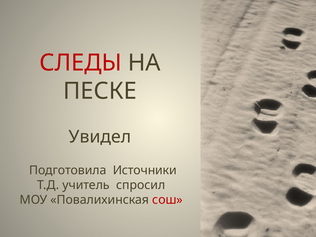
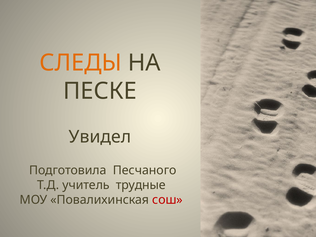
СЛЕДЫ colour: red -> orange (81, 63)
Источники: Источники -> Песчаного (145, 170)
спросил: спросил -> трудные (141, 185)
